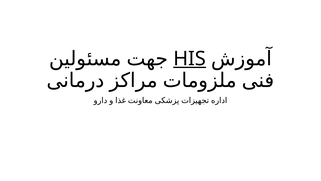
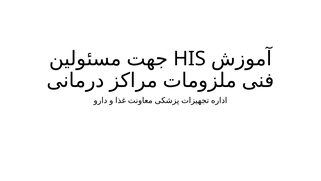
HIS underline: present -> none (190, 59)
